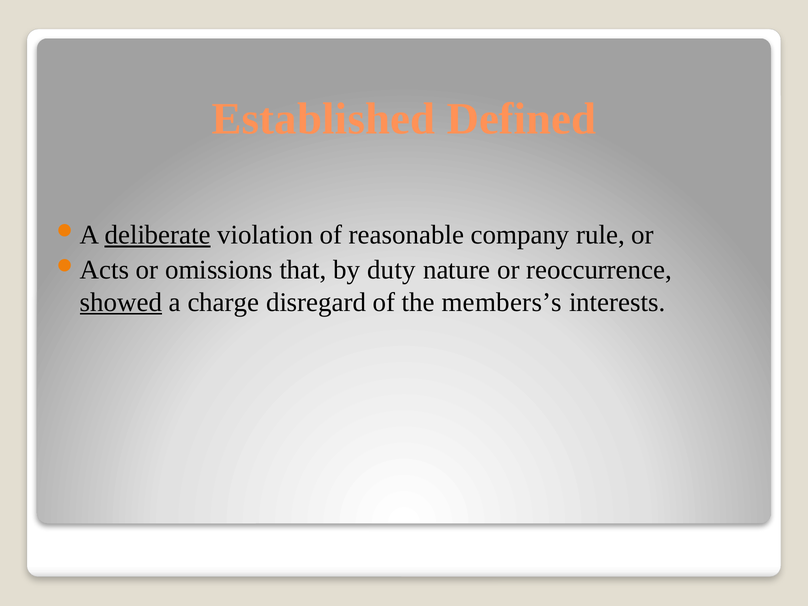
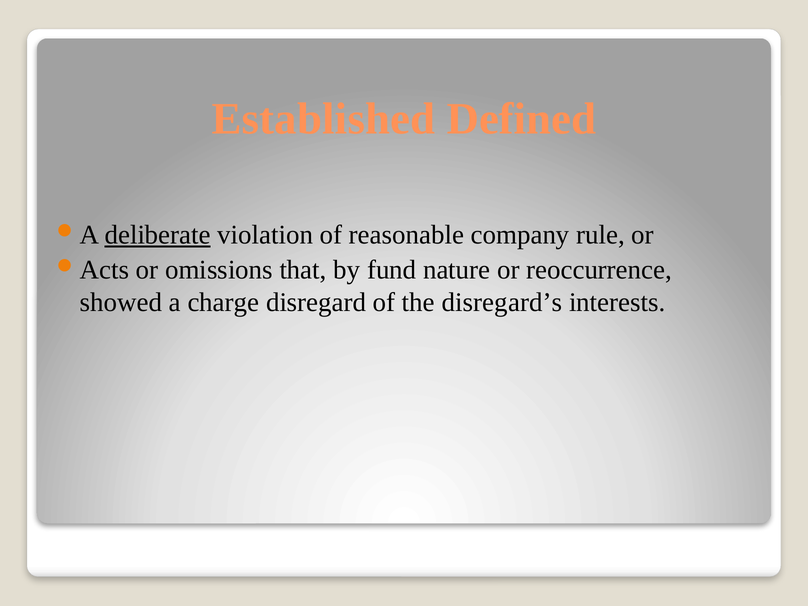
duty: duty -> fund (392, 270)
showed underline: present -> none (121, 302)
members’s: members’s -> disregard’s (502, 302)
